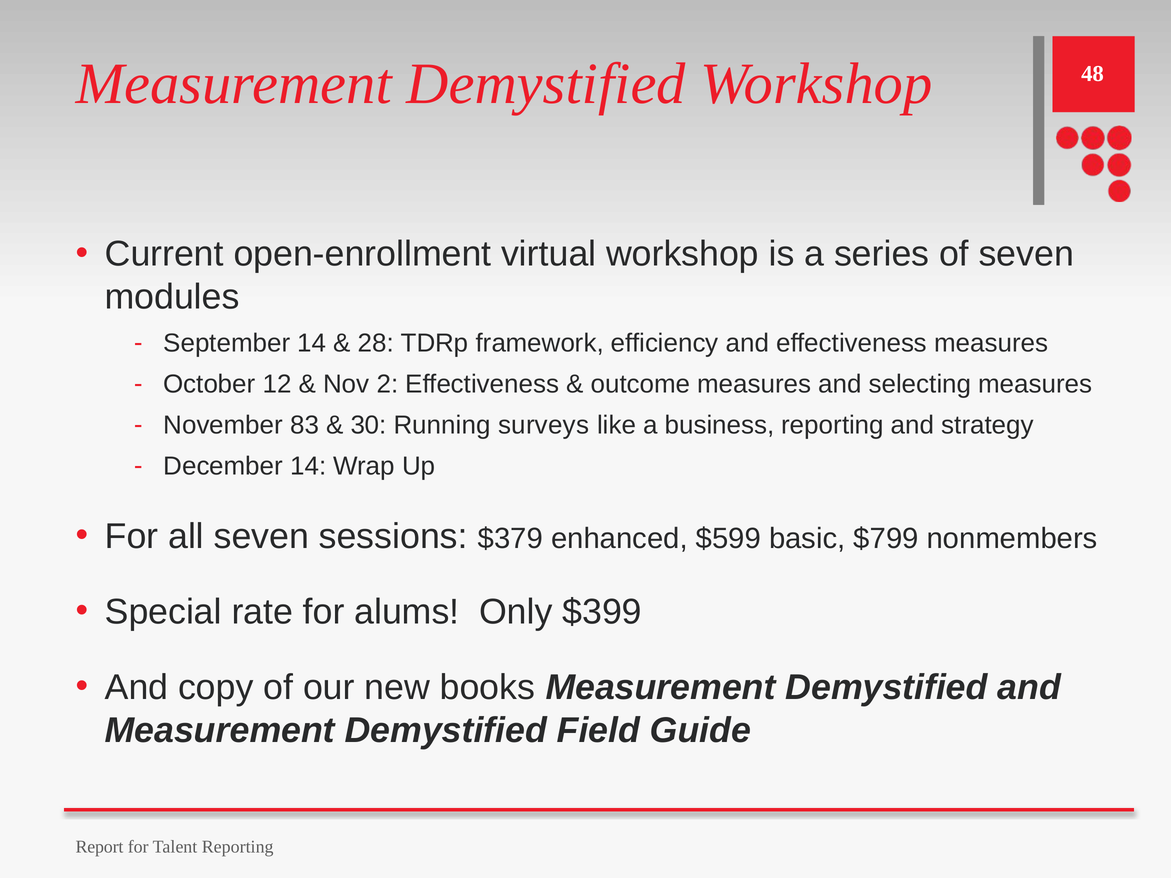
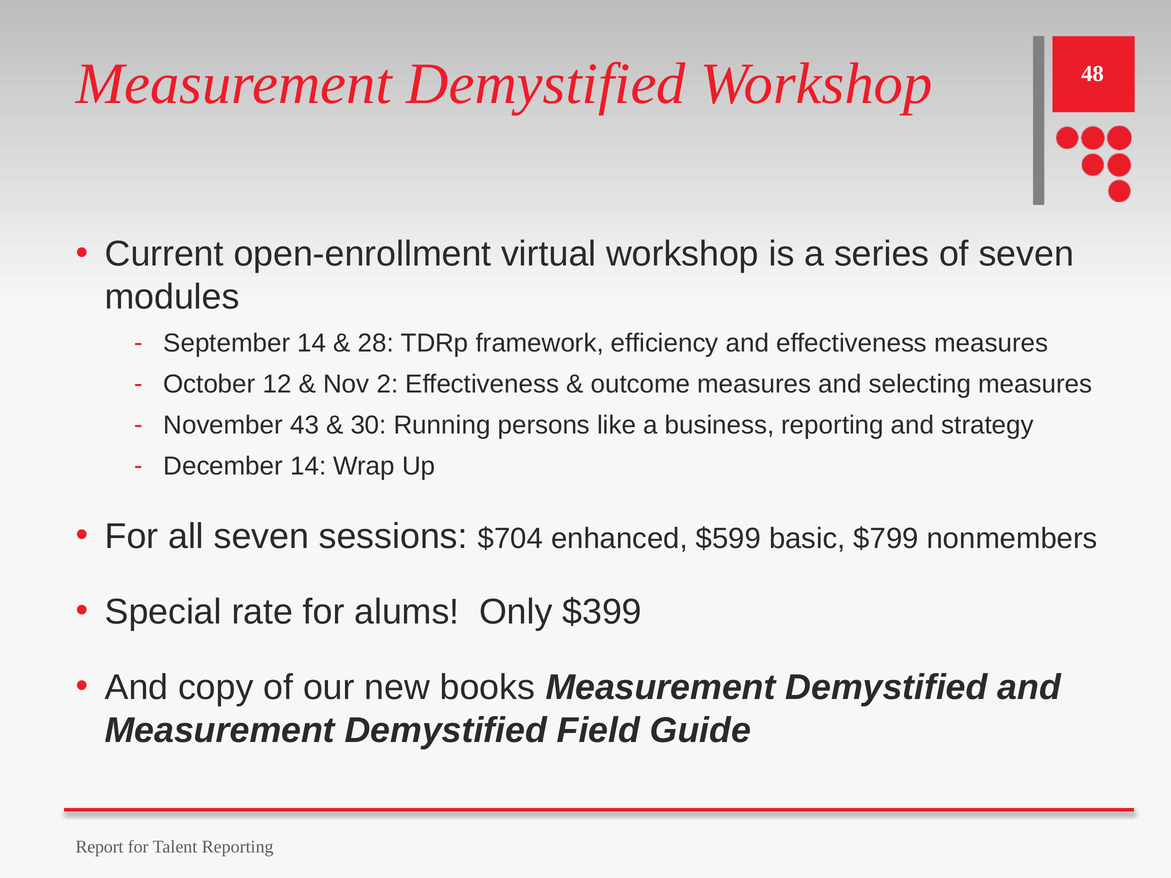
83: 83 -> 43 (305, 425)
surveys: surveys -> persons (544, 425)
$379: $379 -> $704 (511, 539)
